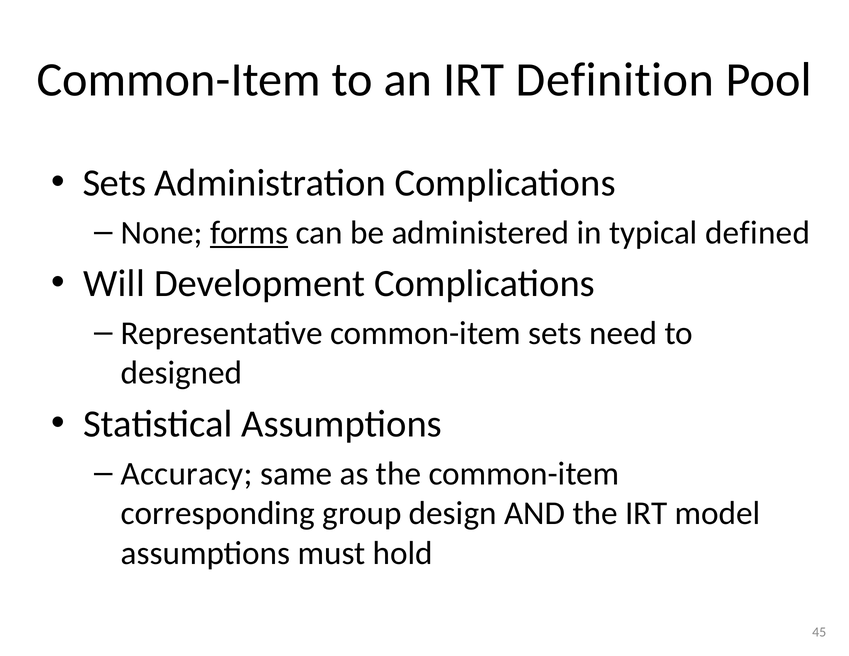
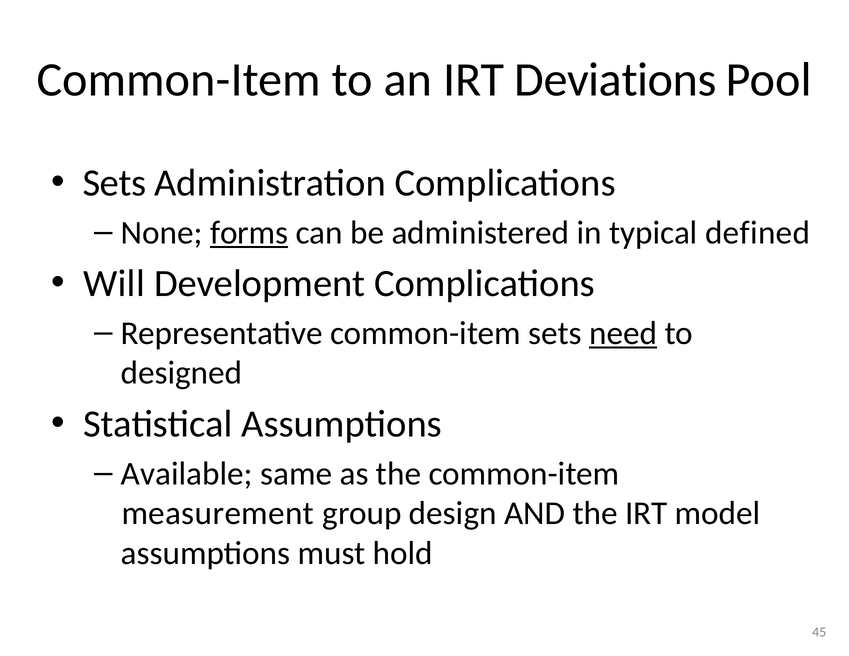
Definition: Definition -> Deviations (615, 80)
need underline: none -> present (623, 333)
Accuracy: Accuracy -> Available (187, 474)
corresponding: corresponding -> measurement (218, 514)
